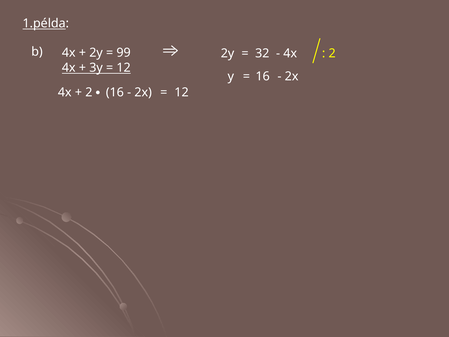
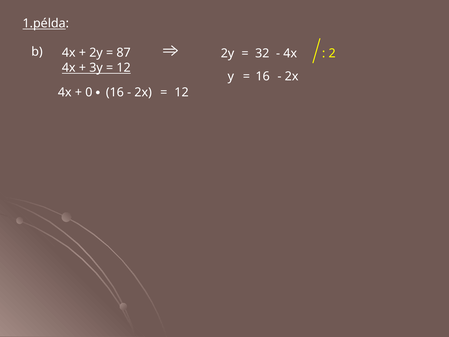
99: 99 -> 87 (124, 53)
2: 2 -> 0 (89, 92)
